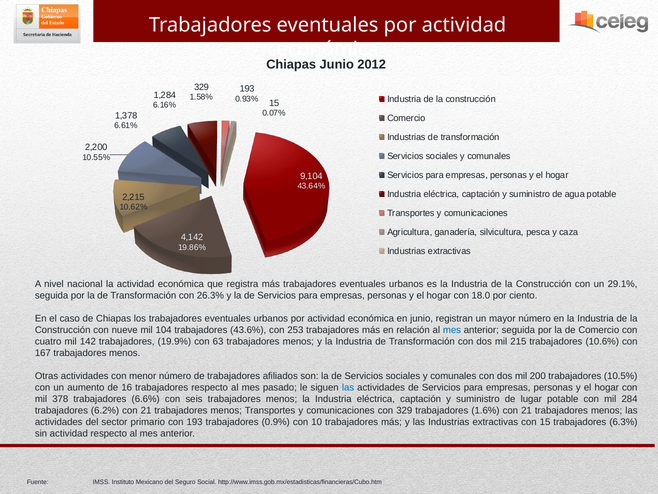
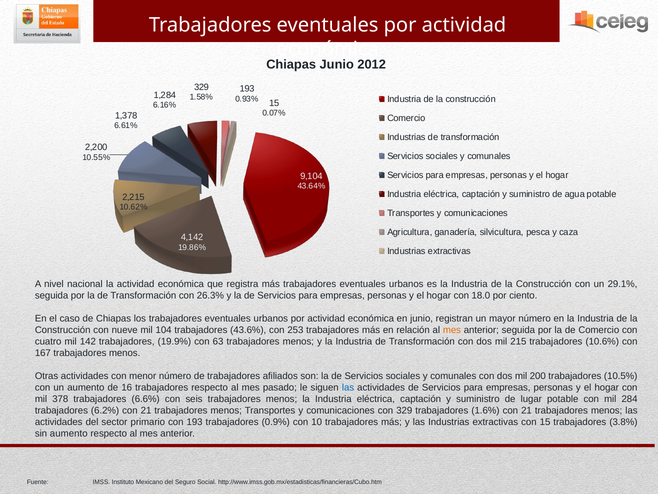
mes colour: blue -> orange (452, 330)
6.3%: 6.3% -> 3.8% (623, 422)
sin actividad: actividad -> aumento (69, 433)
